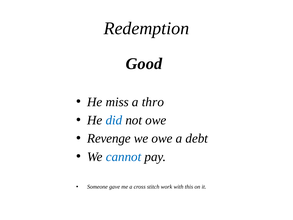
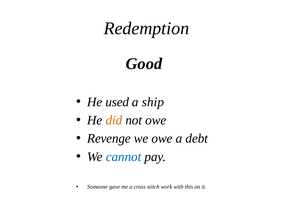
miss: miss -> used (117, 102)
thro: thro -> ship (153, 102)
did colour: blue -> orange (114, 120)
